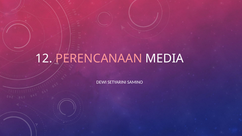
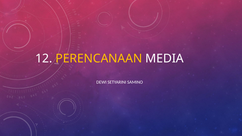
PERENCANAAN colour: pink -> yellow (99, 59)
